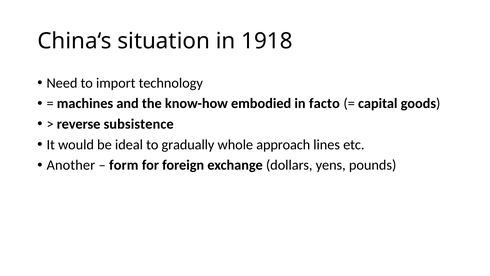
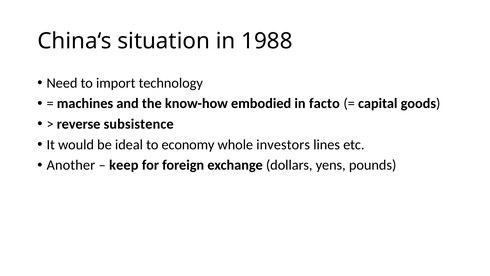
1918: 1918 -> 1988 (267, 41)
gradually: gradually -> economy (188, 144)
approach: approach -> investors (283, 144)
form: form -> keep (124, 165)
